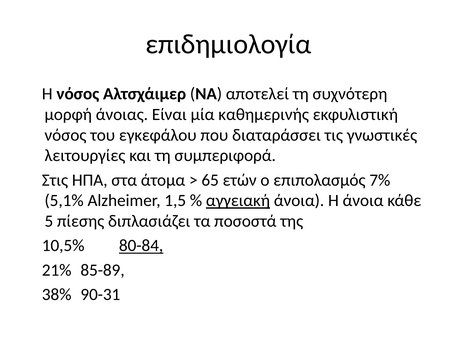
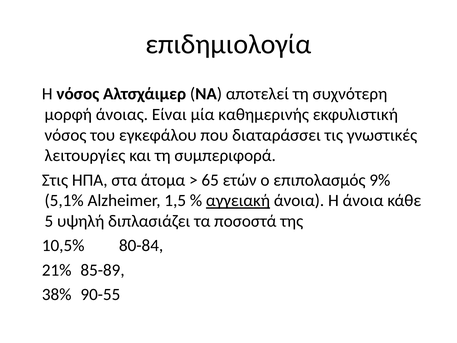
7%: 7% -> 9% (380, 180)
πίεσης: πίεσης -> υψηλή (81, 221)
80-84 underline: present -> none (141, 245)
90-31: 90-31 -> 90-55 (100, 294)
